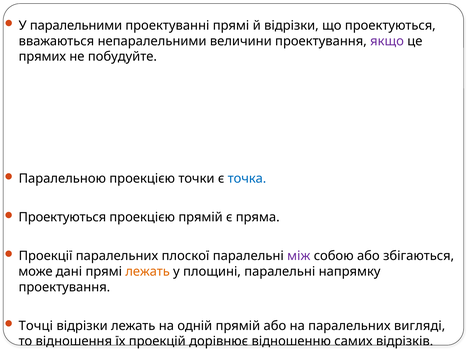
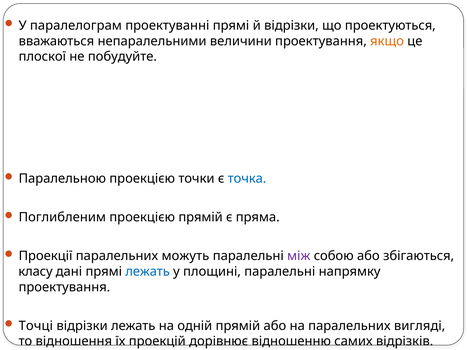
паралельними: паралельними -> паралелограм (76, 26)
якщо colour: purple -> orange (387, 41)
прямих: прямих -> плоскої (42, 57)
Проектуються: Проектуються -> Поглибленим (62, 217)
плоскої: плоскої -> можуть (185, 256)
може: може -> класу (36, 272)
лежать colour: orange -> blue (148, 272)
